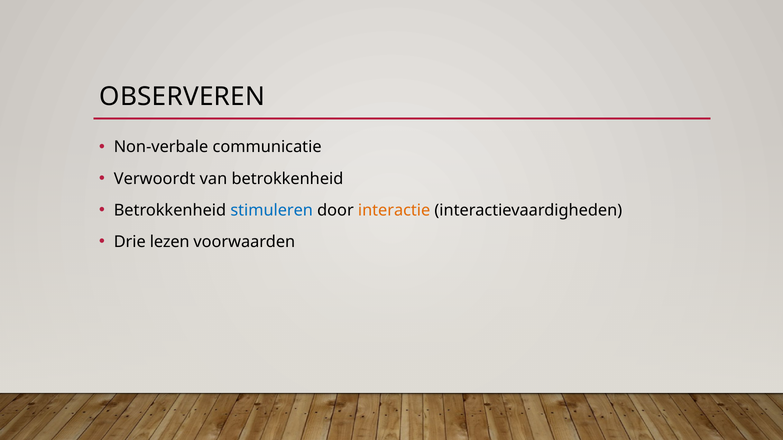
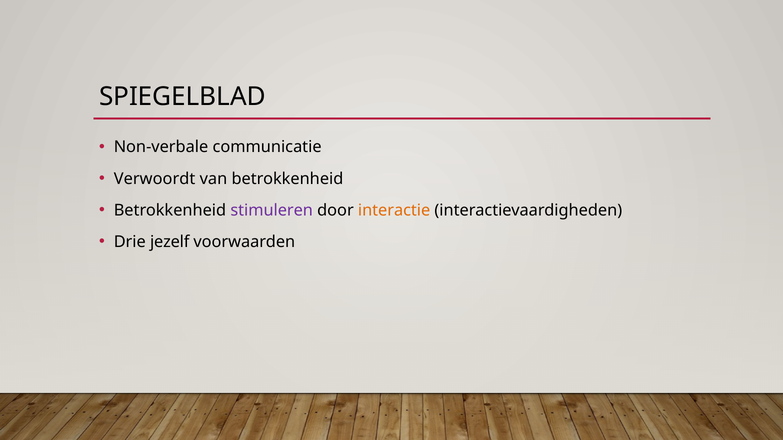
OBSERVEREN: OBSERVEREN -> SPIEGELBLAD (182, 97)
stimuleren colour: blue -> purple (272, 211)
lezen: lezen -> jezelf (170, 242)
